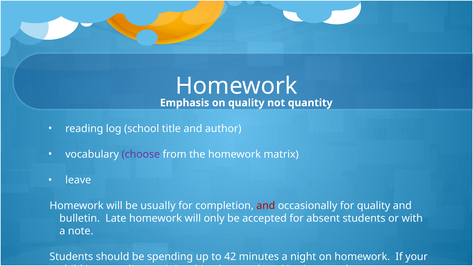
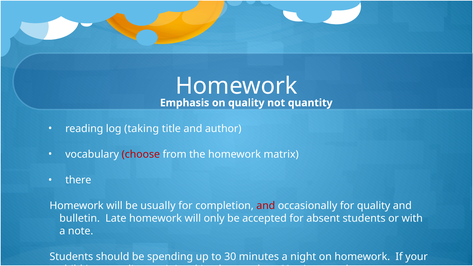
log school: school -> taking (142, 129)
choose colour: purple -> red (141, 154)
leave: leave -> there (78, 180)
42: 42 -> 30 (230, 257)
